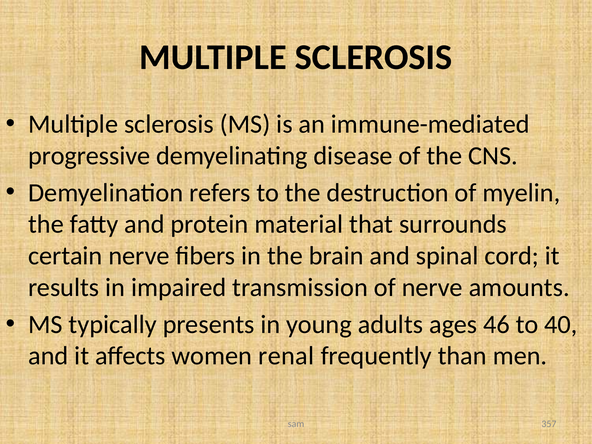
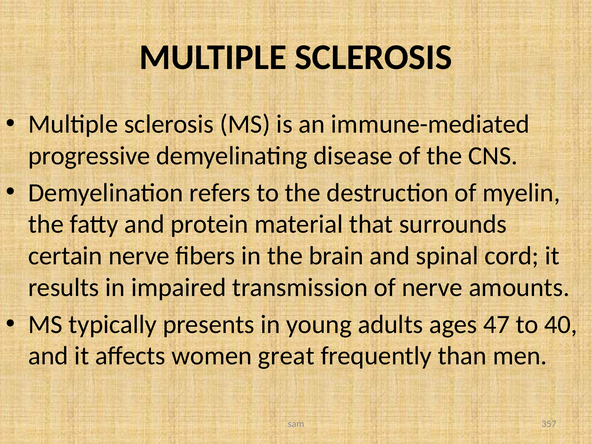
46: 46 -> 47 (497, 324)
renal: renal -> great (286, 356)
